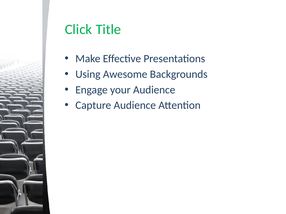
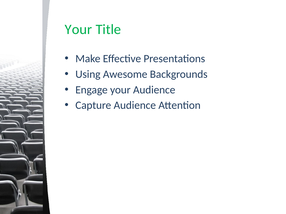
Click: Click -> Your (78, 29)
